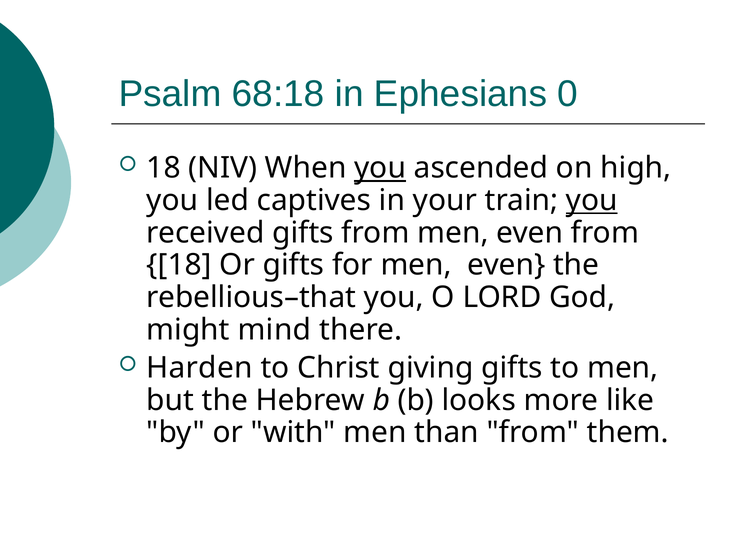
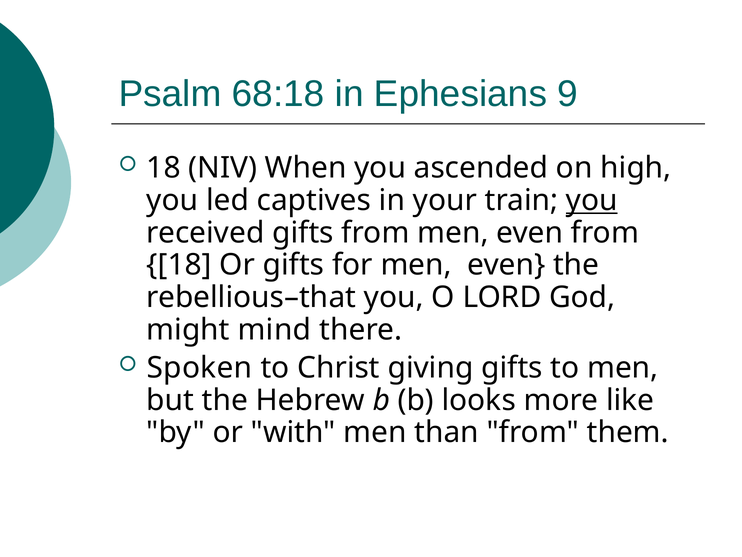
0: 0 -> 9 (568, 94)
you underline: present -> none (380, 168)
Harden: Harden -> Spoken (200, 368)
